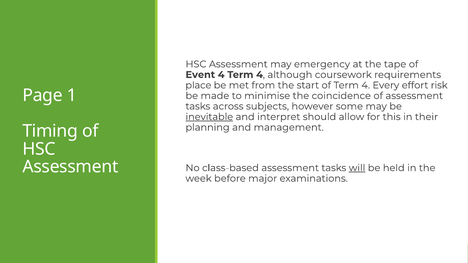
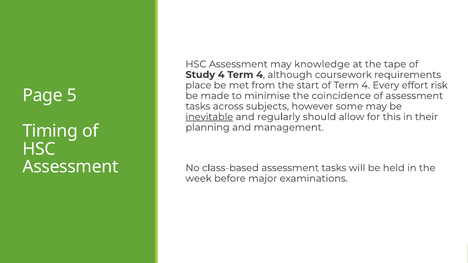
emergency: emergency -> knowledge (322, 64)
Event: Event -> Study (200, 75)
1: 1 -> 5 (72, 95)
interpret: interpret -> regularly (279, 117)
will underline: present -> none (357, 168)
